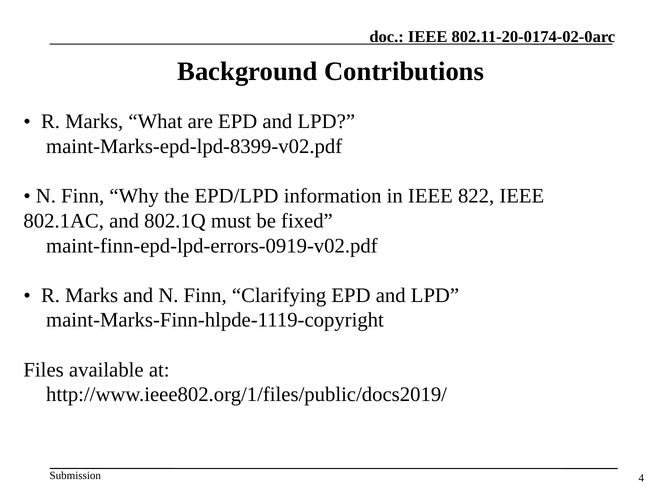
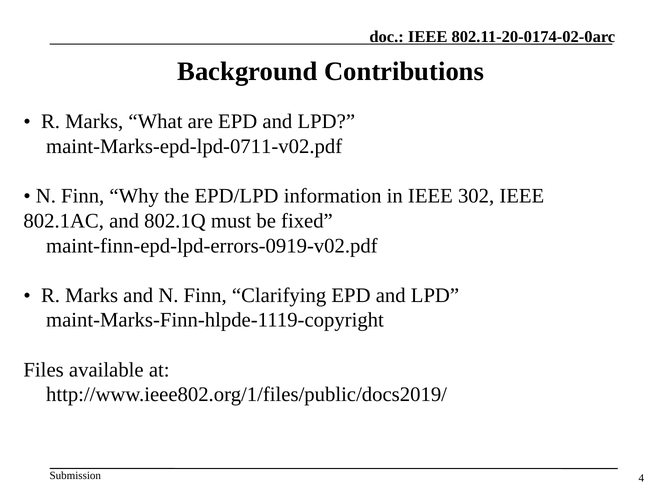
maint-Marks-epd-lpd-8399-v02.pdf: maint-Marks-epd-lpd-8399-v02.pdf -> maint-Marks-epd-lpd-0711-v02.pdf (194, 147)
822: 822 -> 302 (476, 196)
